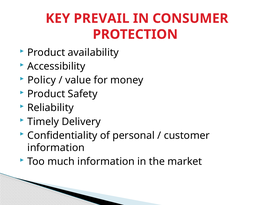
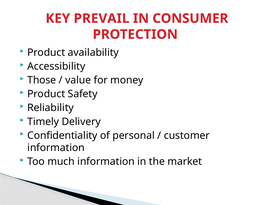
Policy: Policy -> Those (42, 80)
